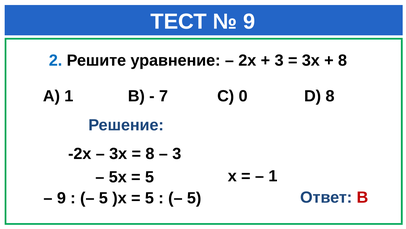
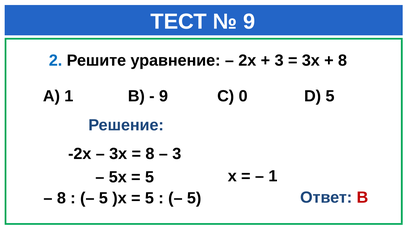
7: 7 -> 9 (164, 96)
D 8: 8 -> 5 (330, 96)
9: 9 -> 8 (61, 198)
